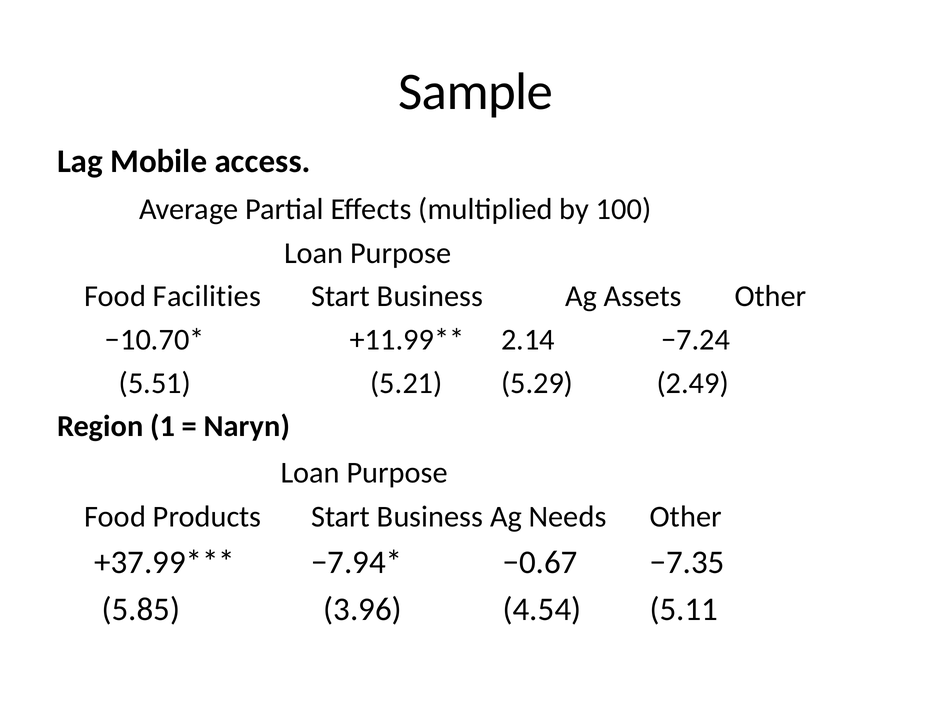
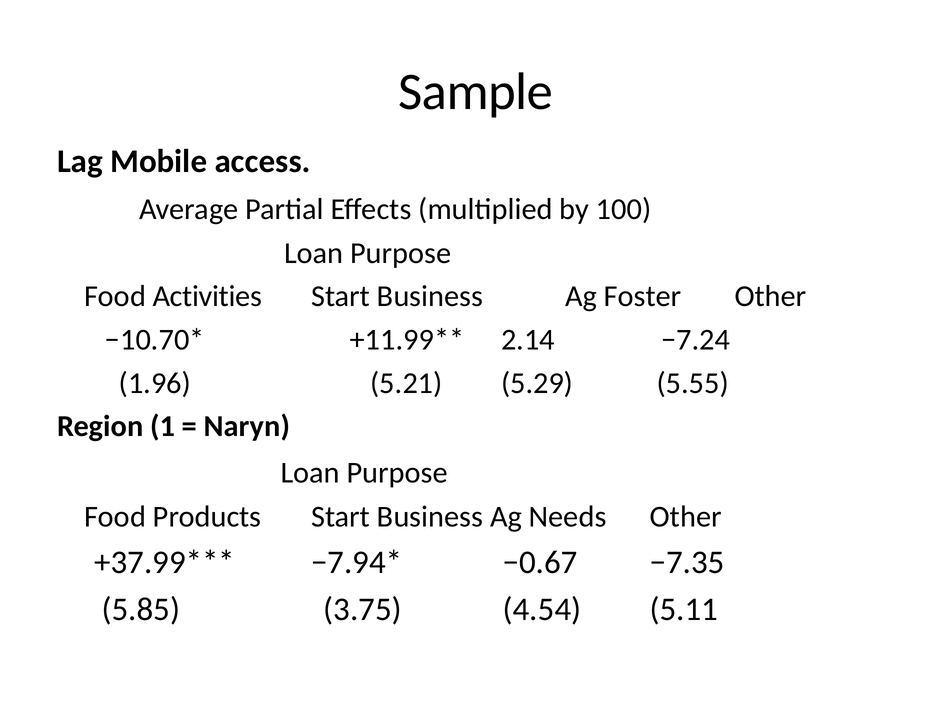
Facilities: Facilities -> Activities (207, 297)
Assets: Assets -> Foster (643, 297)
5.51: 5.51 -> 1.96 (155, 383)
2.49: 2.49 -> 5.55 (693, 383)
3.96: 3.96 -> 3.75 (363, 609)
